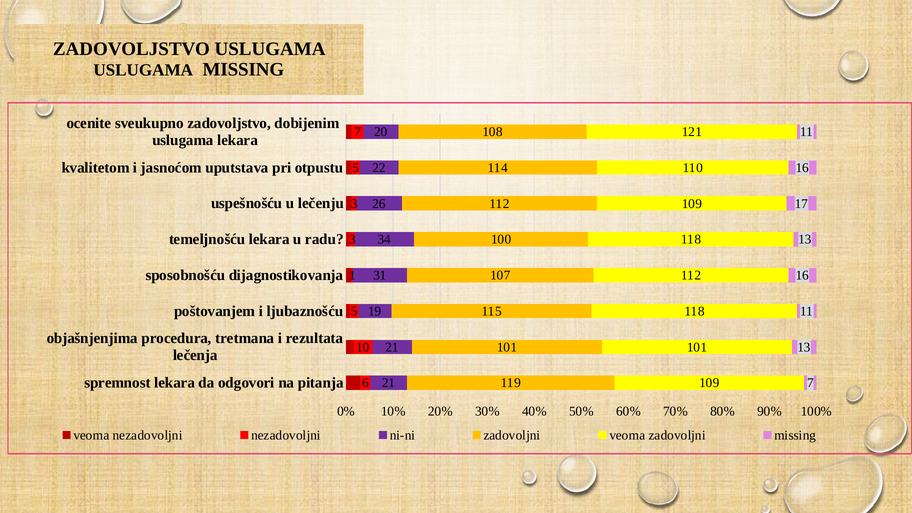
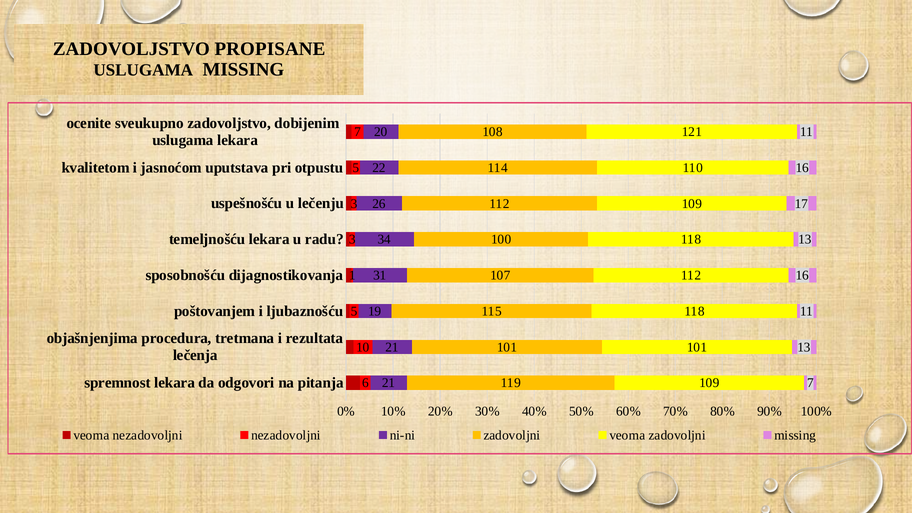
ZADOVOLJSTVO USLUGAMA: USLUGAMA -> PROPISANE (270, 49)
